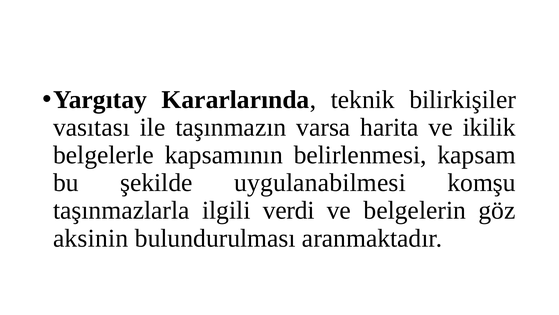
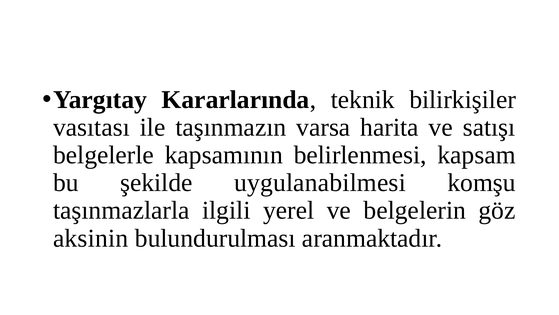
ikilik: ikilik -> satışı (489, 127)
verdi: verdi -> yerel (289, 210)
